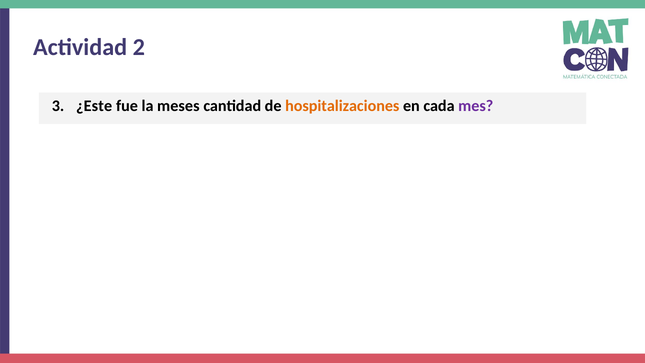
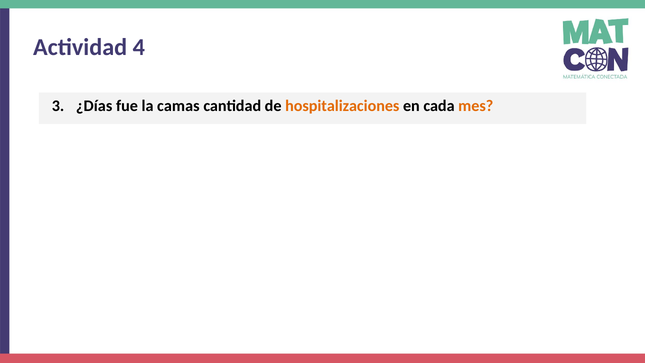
2: 2 -> 4 (139, 47)
¿Este: ¿Este -> ¿Días (94, 106)
meses: meses -> camas (178, 106)
mes colour: purple -> orange (476, 106)
